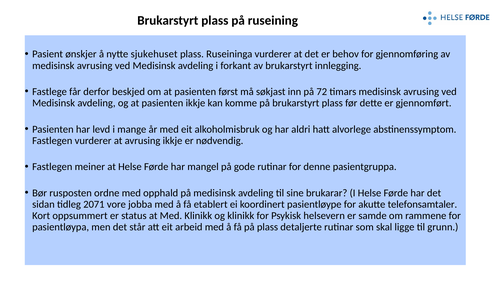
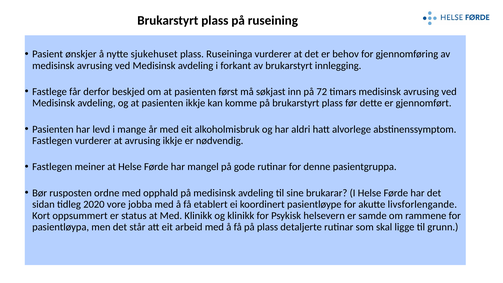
2071: 2071 -> 2020 (94, 204)
telefonsamtaler: telefonsamtaler -> livsforlengande (422, 204)
